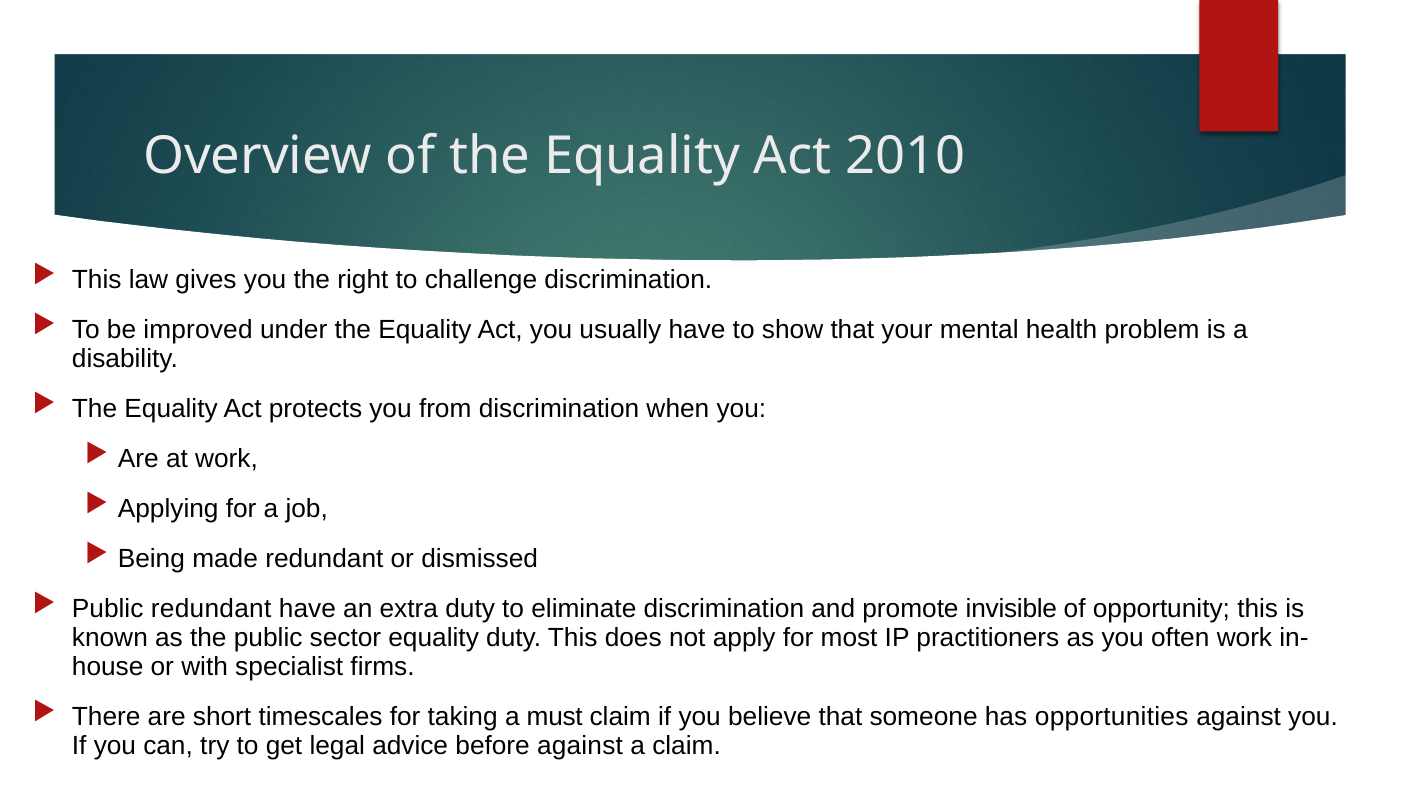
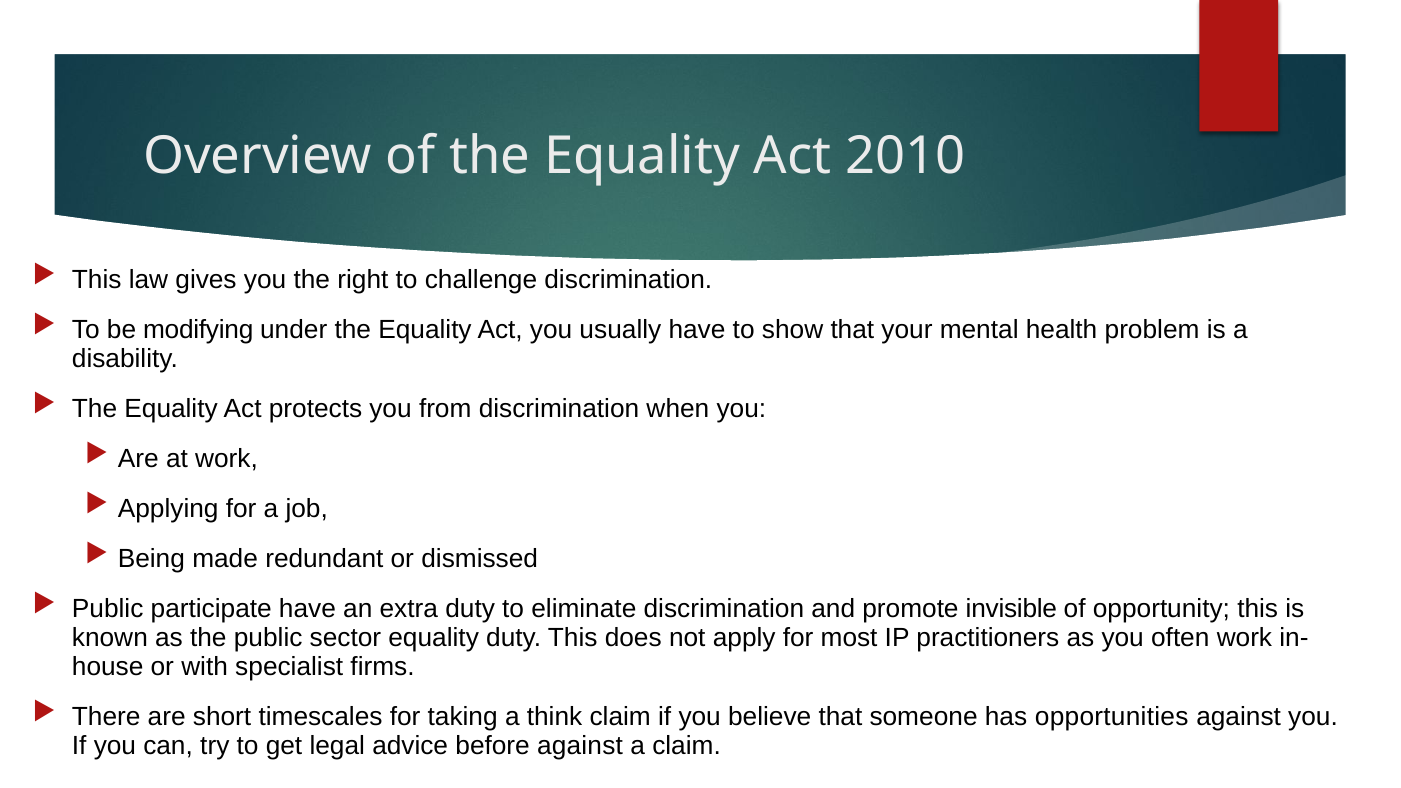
improved: improved -> modifying (198, 330)
Public redundant: redundant -> participate (211, 608)
must: must -> think (555, 716)
